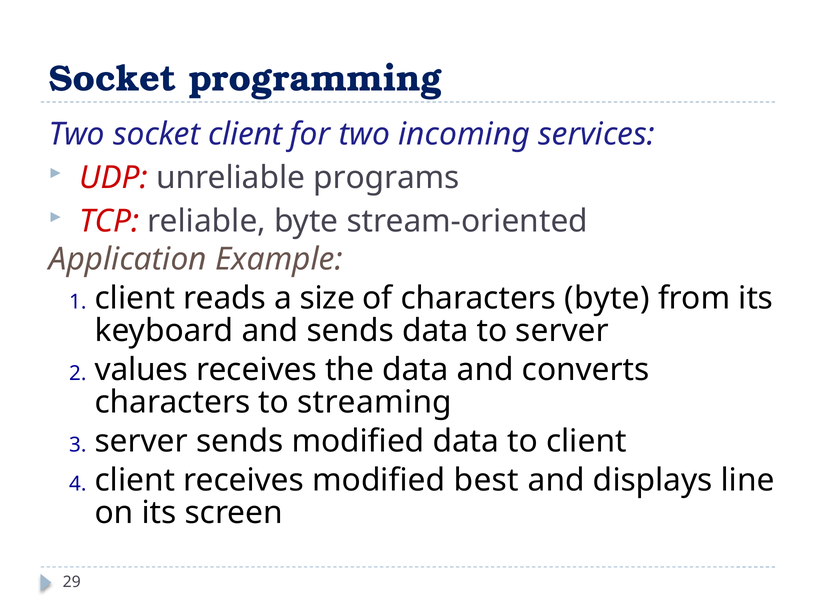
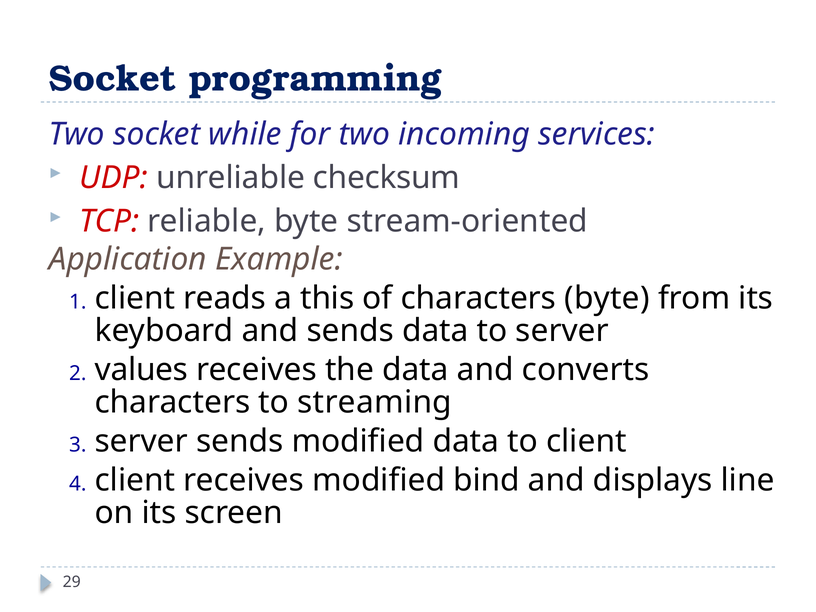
socket client: client -> while (245, 134)
programs: programs -> checksum (387, 178)
size: size -> this (327, 298)
best: best -> bind (486, 480)
